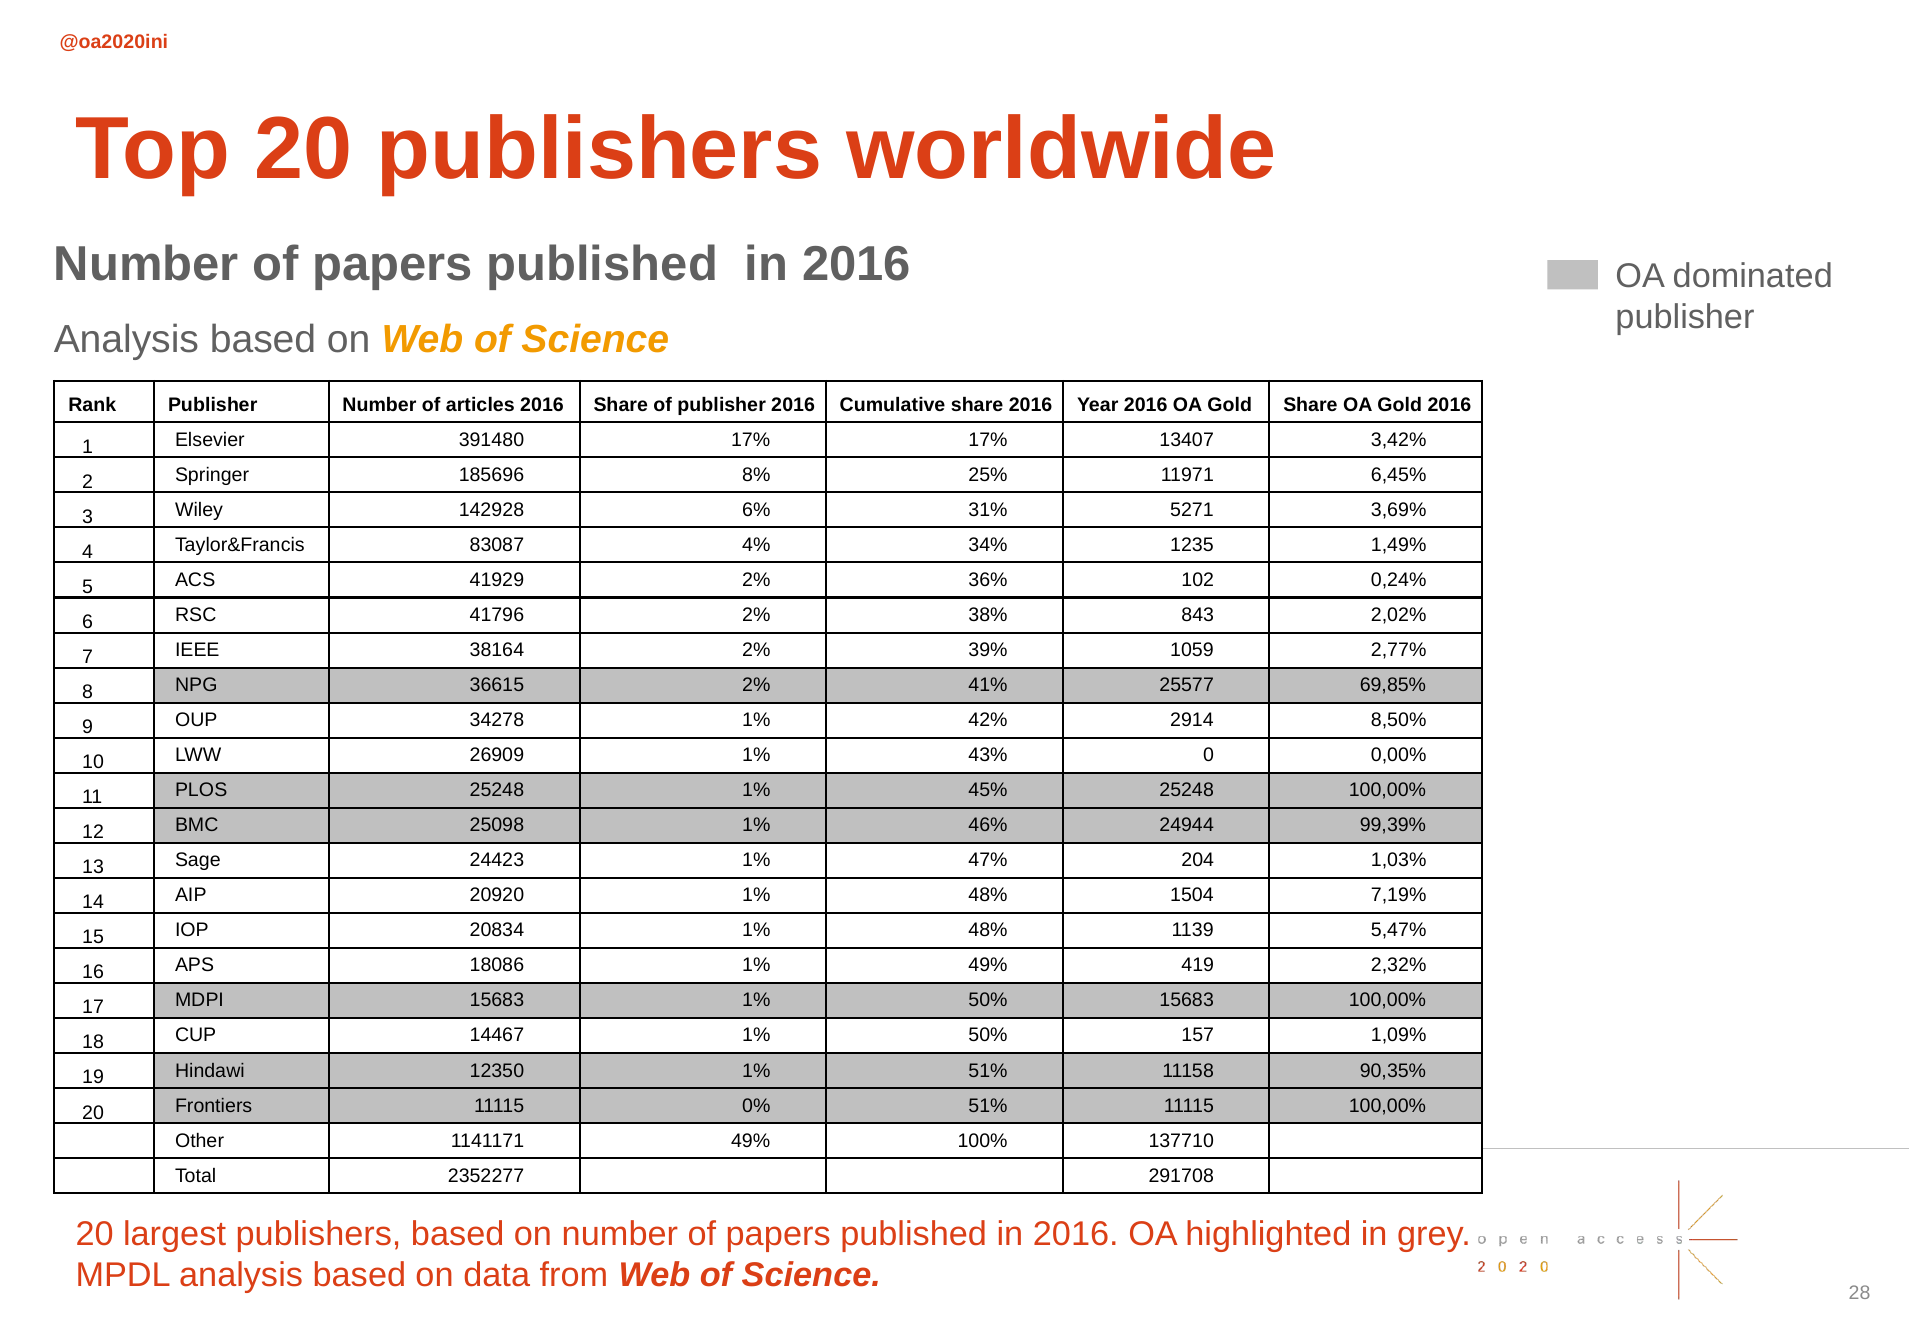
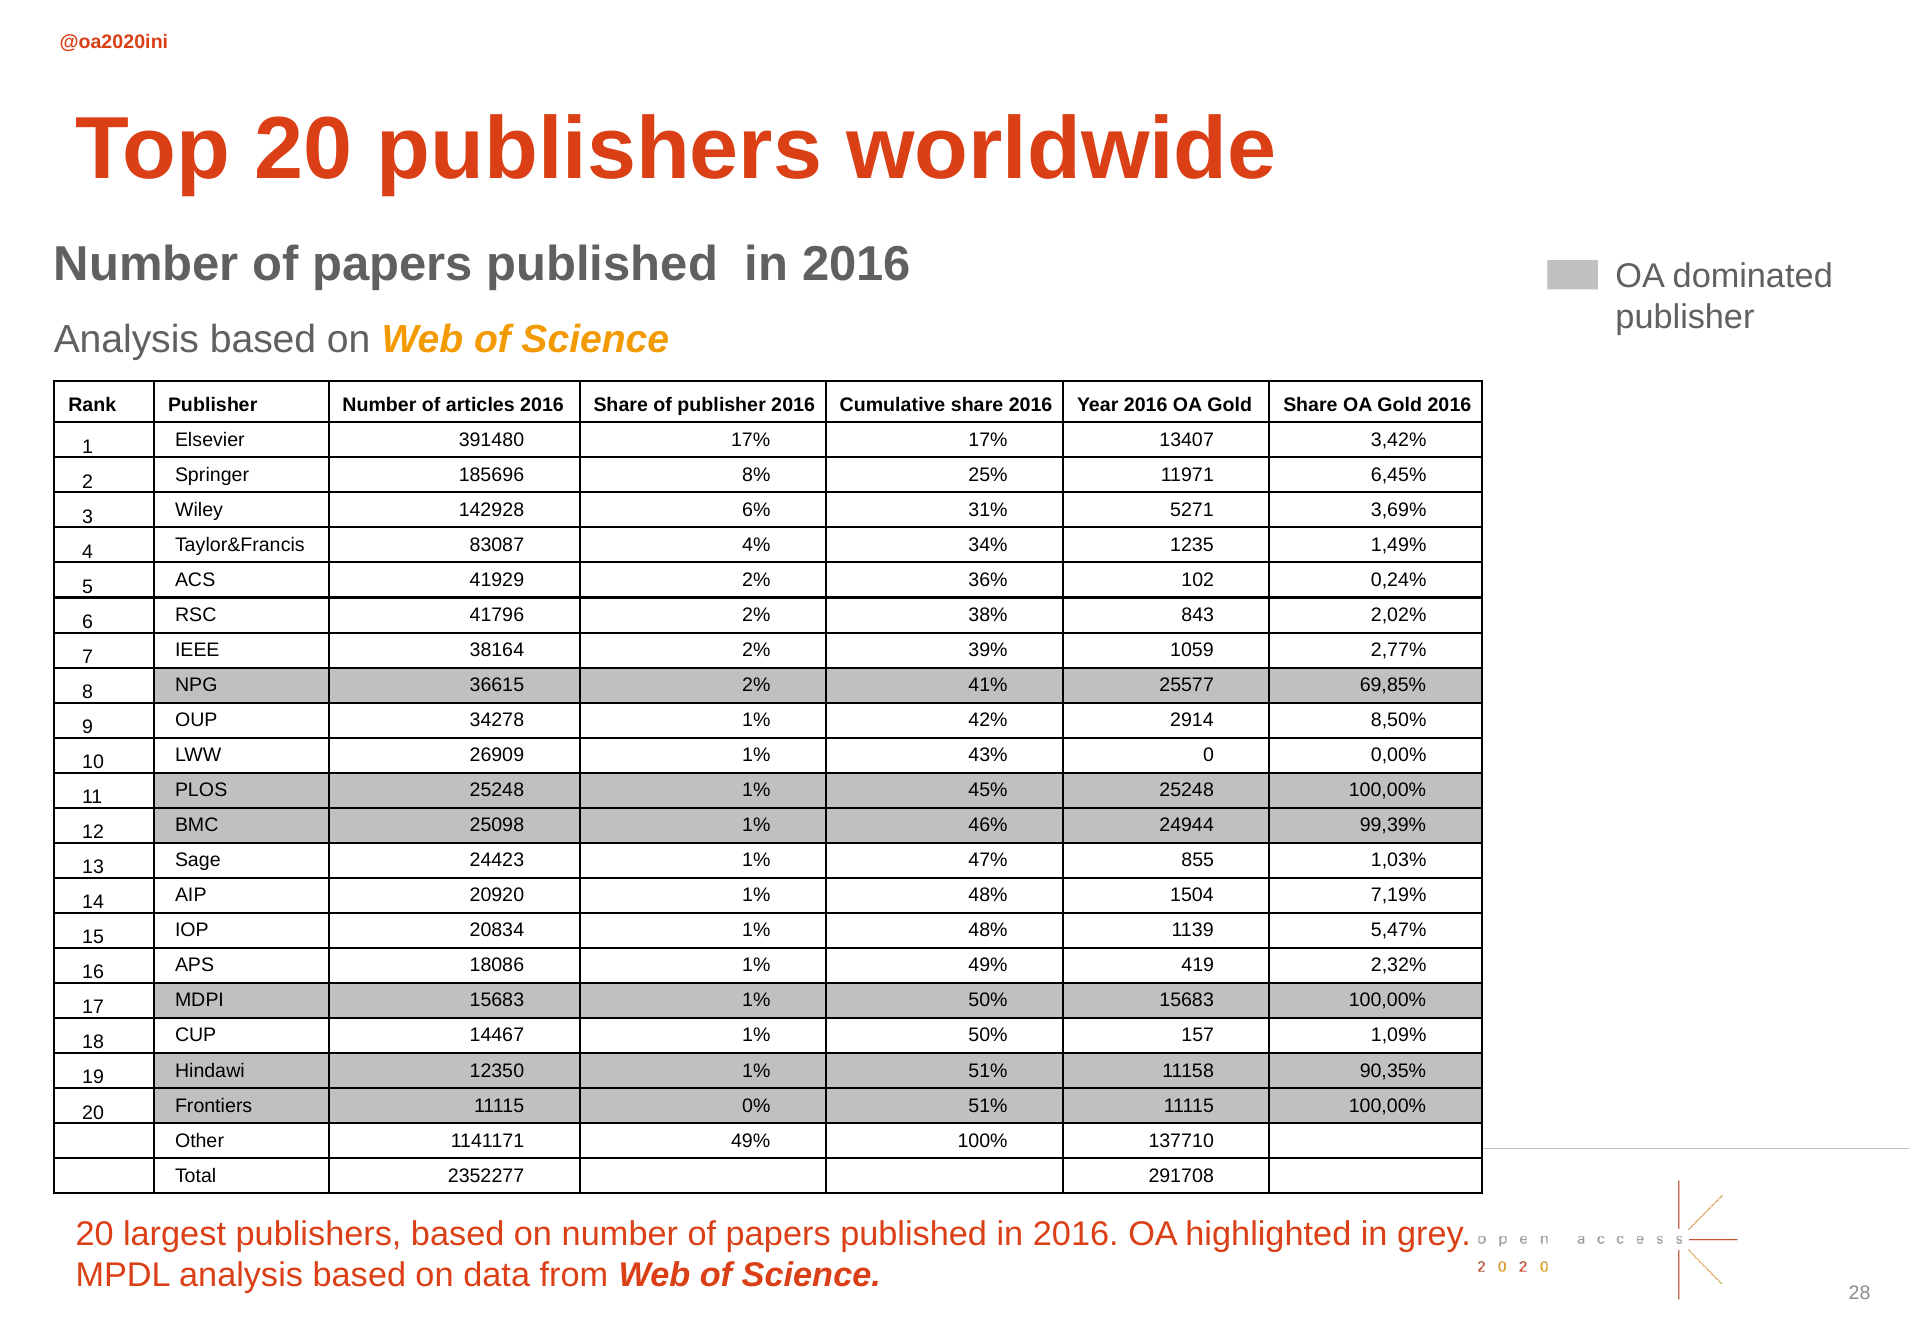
204: 204 -> 855 (1198, 860)
